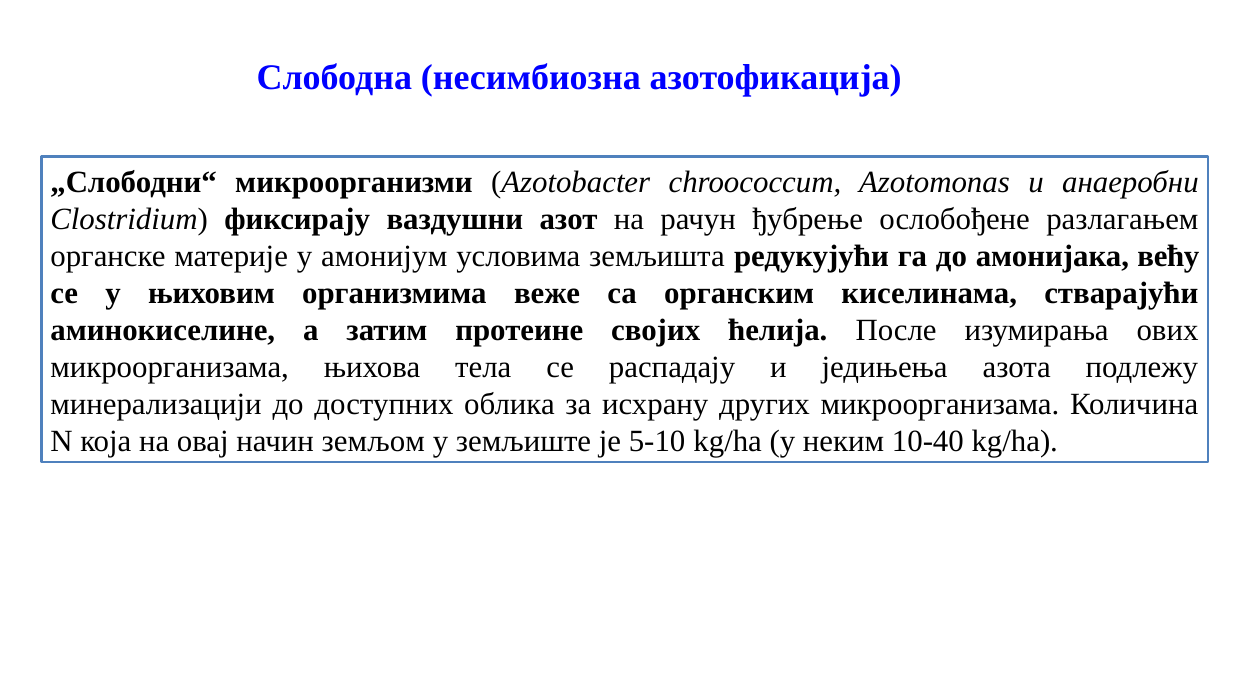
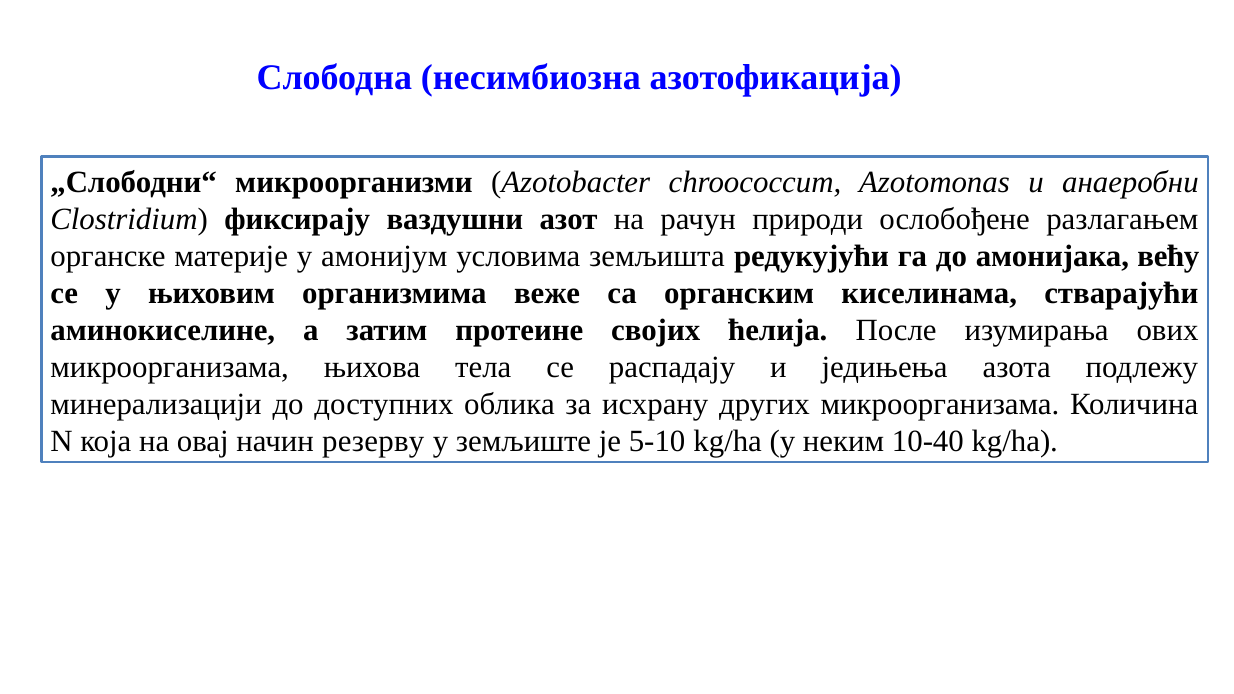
ђубрење: ђубрење -> природи (808, 219)
земљом: земљом -> резерву (373, 441)
